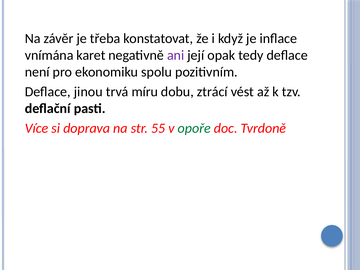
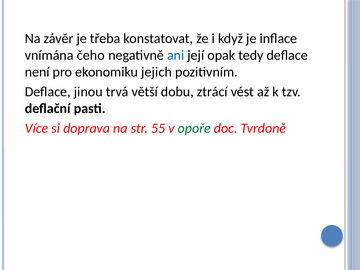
karet: karet -> čeho (91, 55)
ani colour: purple -> blue (176, 55)
spolu: spolu -> jejich (157, 72)
míru: míru -> větší (145, 92)
